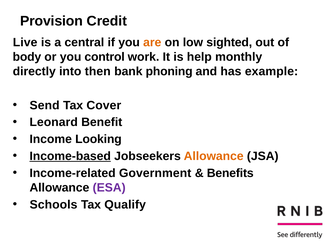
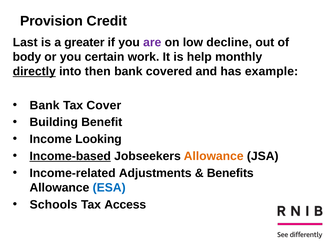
Live: Live -> Last (25, 42)
central: central -> greater (84, 42)
are colour: orange -> purple (152, 42)
sighted: sighted -> decline (229, 42)
control: control -> certain (105, 57)
directly underline: none -> present (34, 71)
phoning: phoning -> covered (169, 71)
Send: Send -> Bank (45, 105)
Leonard: Leonard -> Building (54, 122)
Government: Government -> Adjustments (155, 173)
ESA colour: purple -> blue (109, 188)
Qualify: Qualify -> Access (125, 205)
